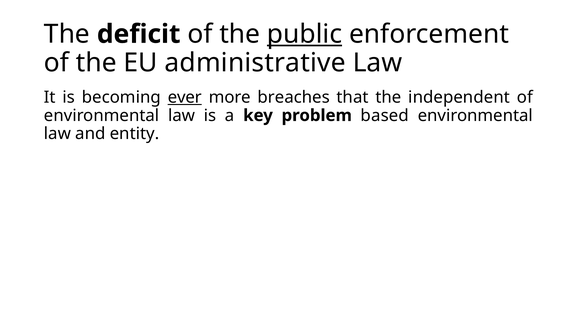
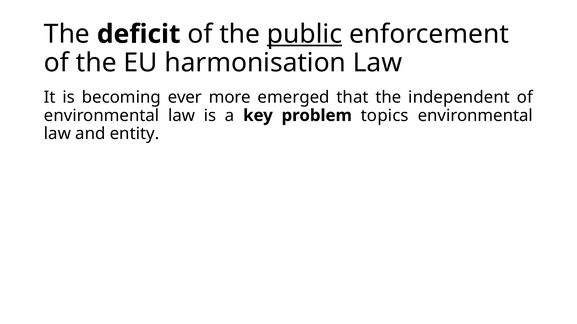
administrative: administrative -> harmonisation (255, 63)
ever underline: present -> none (185, 98)
breaches: breaches -> emerged (294, 98)
based: based -> topics (385, 116)
